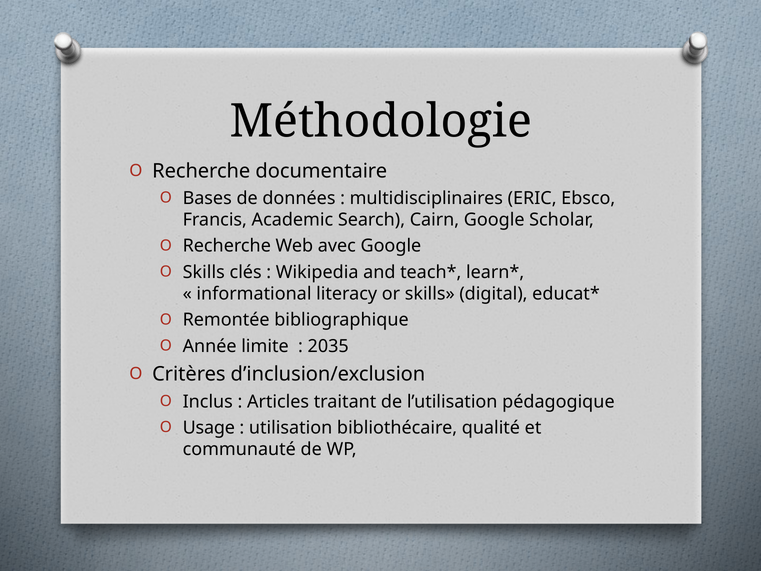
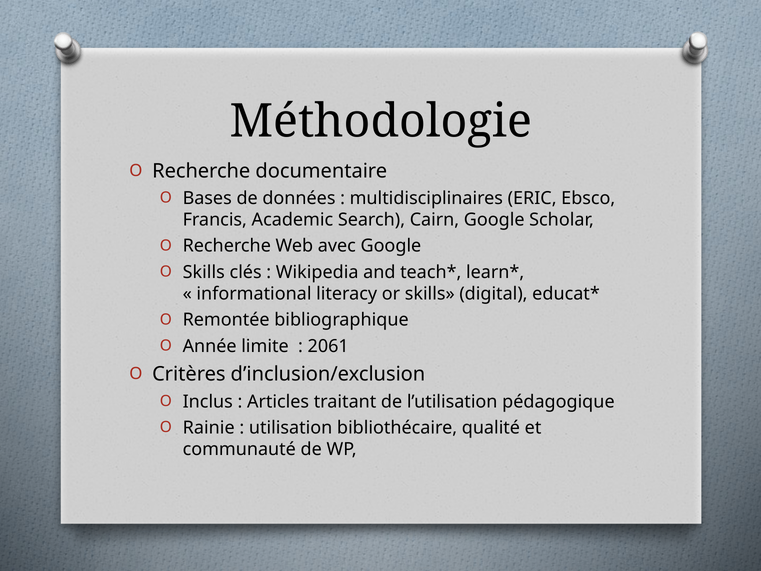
2035: 2035 -> 2061 (328, 346)
Usage: Usage -> Rainie (209, 428)
